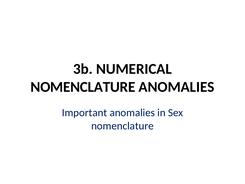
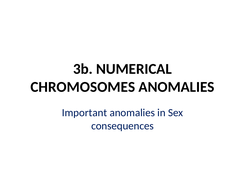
NOMENCLATURE: NOMENCLATURE -> CHROMOSOMES (83, 87)
nomenclature: nomenclature -> consequences (122, 126)
